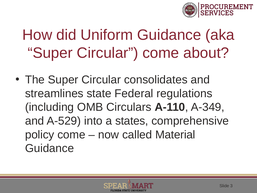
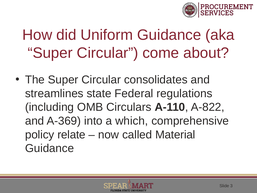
A-349: A-349 -> A-822 (208, 107)
A-529: A-529 -> A-369 (64, 121)
states: states -> which (132, 121)
policy come: come -> relate (71, 135)
